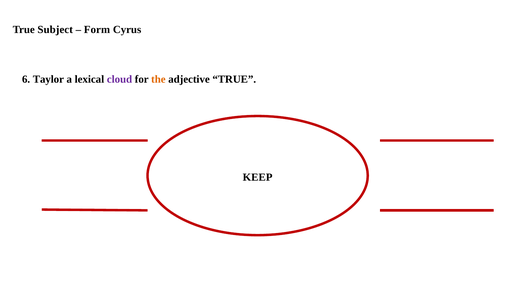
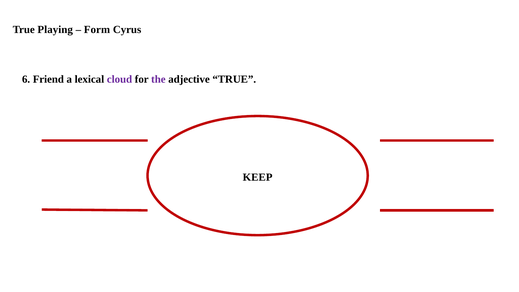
Subject: Subject -> Playing (55, 30)
Taylor: Taylor -> Friend (48, 79)
the colour: orange -> purple (158, 79)
